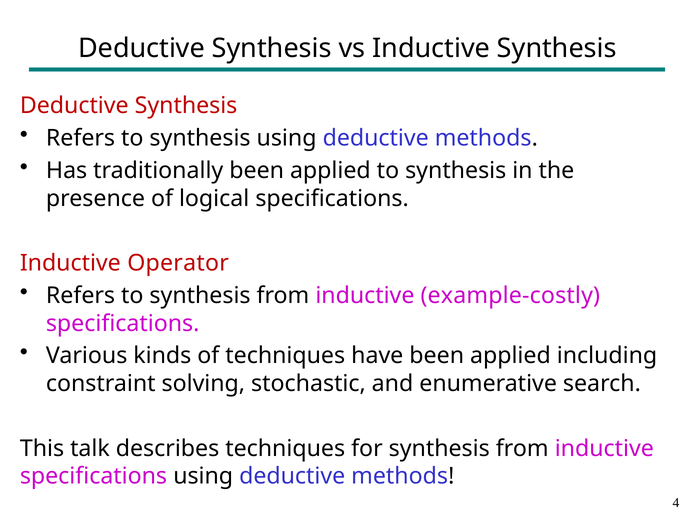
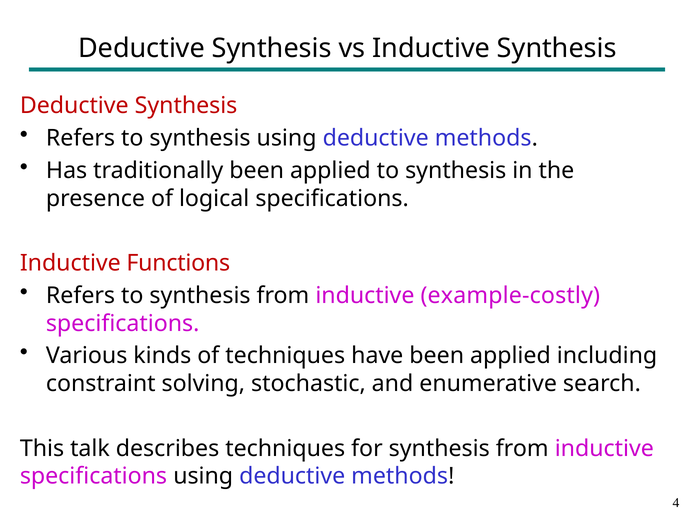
Operator: Operator -> Functions (178, 263)
